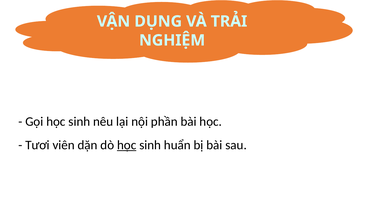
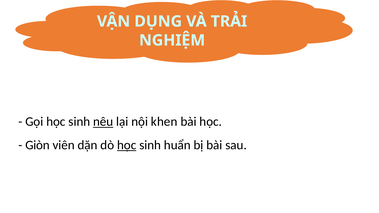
nêu underline: none -> present (103, 122)
phần: phần -> khen (164, 122)
Tươi: Tươi -> Giòn (38, 145)
